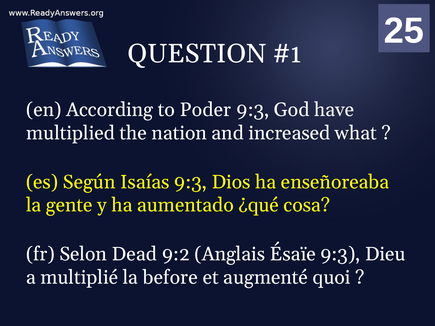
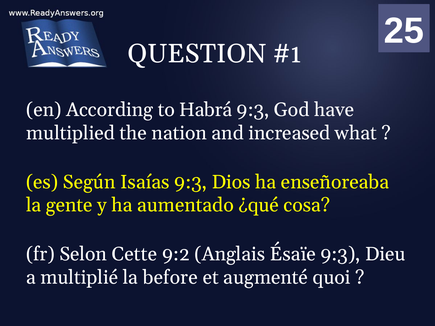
Poder: Poder -> Habrá (206, 110)
Dead: Dead -> Cette (134, 254)
